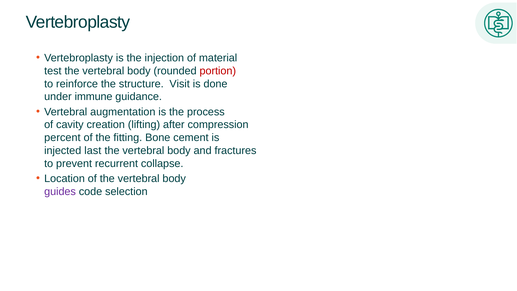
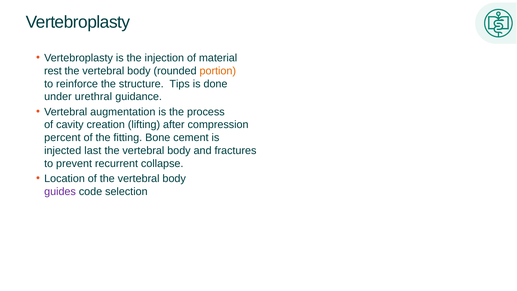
test: test -> rest (53, 71)
portion colour: red -> orange (218, 71)
Visit: Visit -> Tips (180, 84)
immune: immune -> urethral (93, 97)
